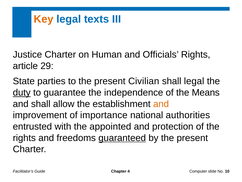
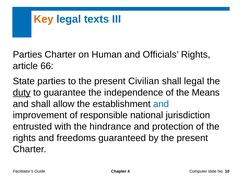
Justice: Justice -> Parties (27, 54)
29: 29 -> 66 (47, 66)
and colour: orange -> blue (161, 104)
importance: importance -> responsible (104, 115)
authorities: authorities -> jurisdiction (188, 115)
appointed: appointed -> hindrance (110, 126)
guaranteed underline: present -> none (122, 138)
